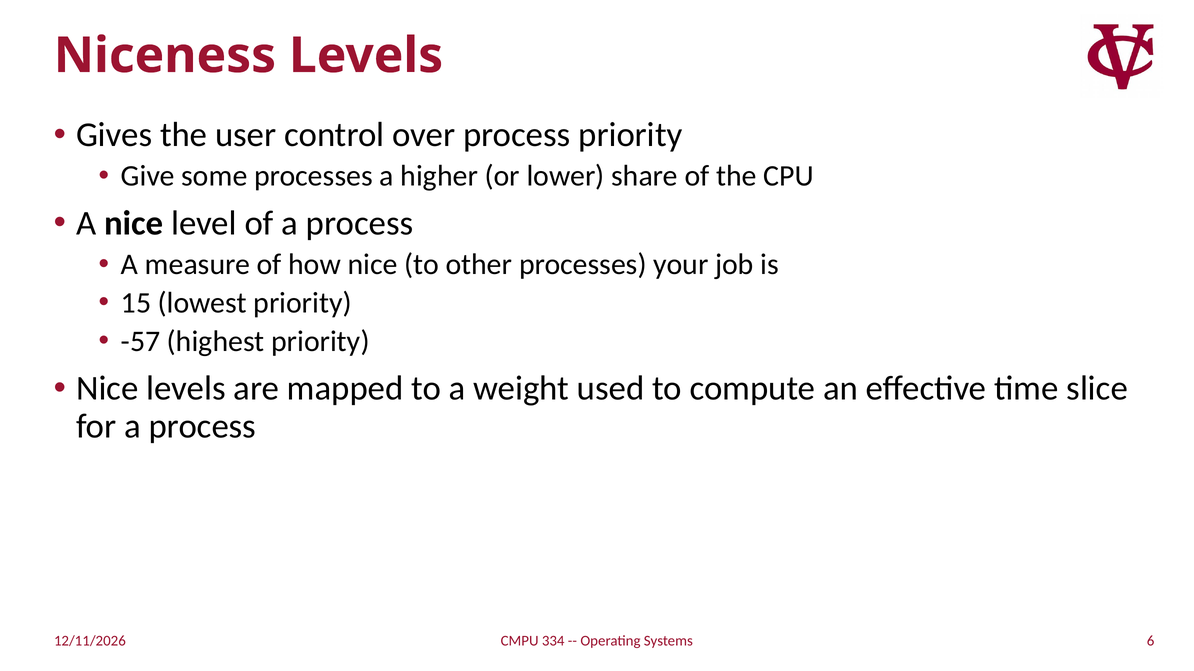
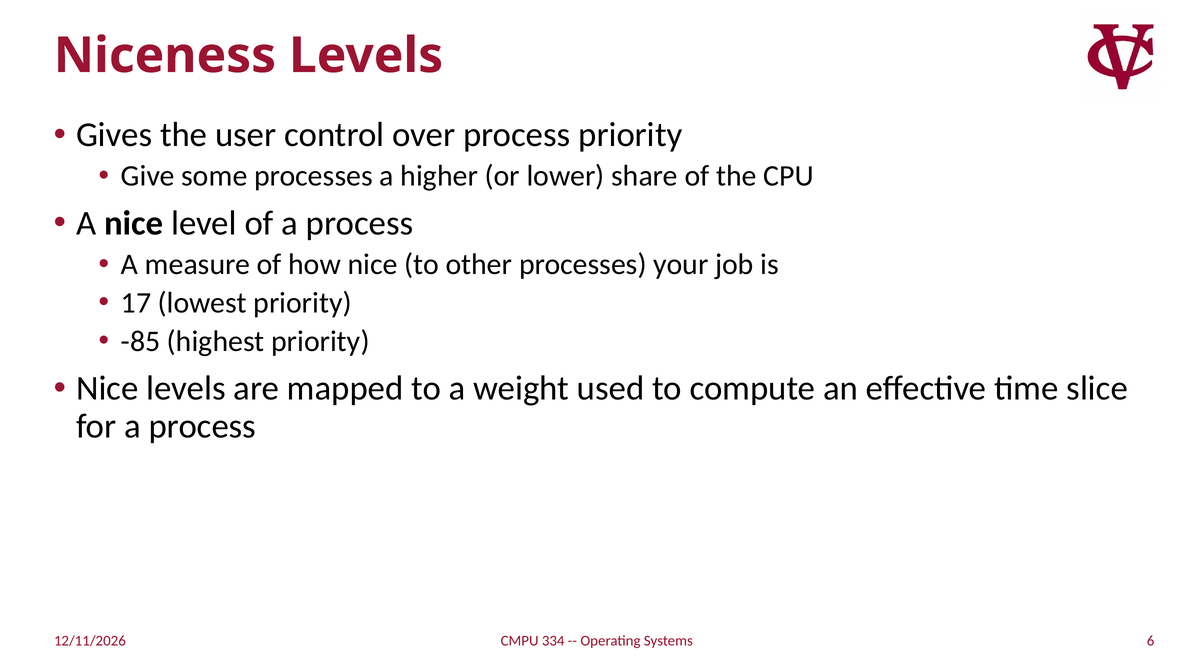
15: 15 -> 17 (136, 303)
-57: -57 -> -85 (141, 342)
